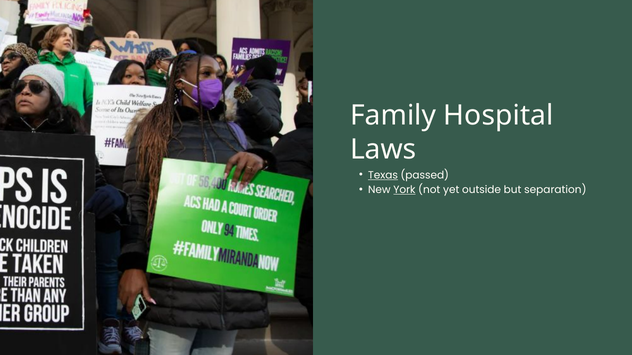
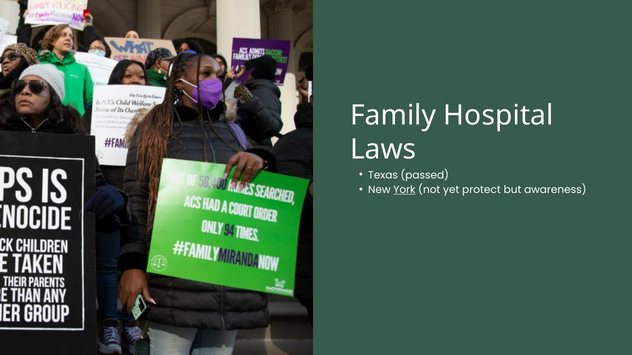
Texas underline: present -> none (383, 175)
outside: outside -> protect (481, 190)
separation: separation -> awareness (555, 190)
